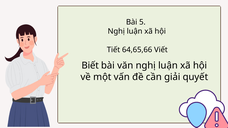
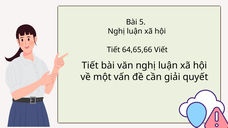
Biết: Biết -> Tiết (90, 66)
